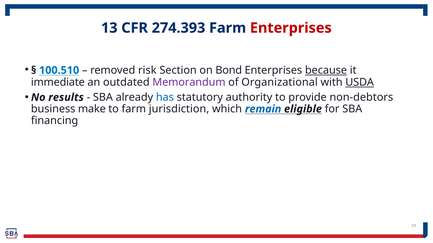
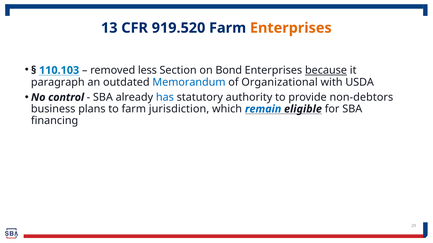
274.393: 274.393 -> 919.520 (179, 28)
Enterprises colour: red -> orange (291, 28)
100.510: 100.510 -> 110.103 (59, 70)
risk: risk -> less (147, 70)
immediate: immediate -> paragraph (58, 82)
Memorandum colour: purple -> blue (189, 82)
USDA underline: present -> none (360, 82)
results: results -> control (66, 98)
make: make -> plans (92, 109)
